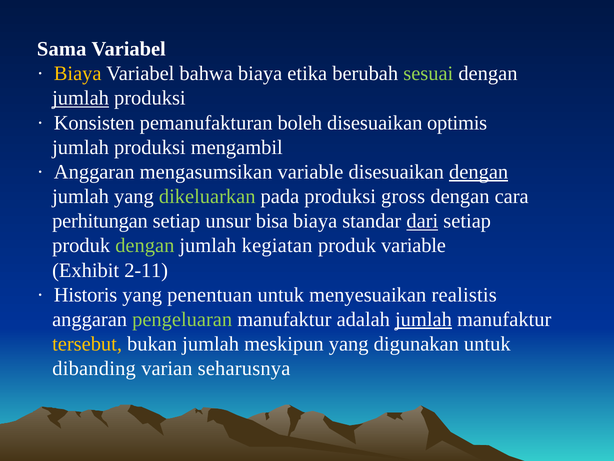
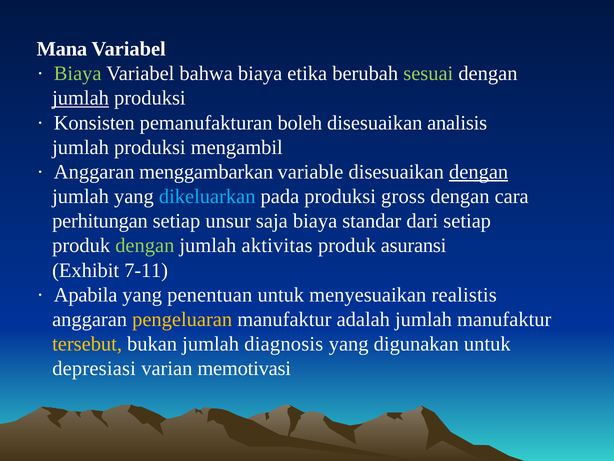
Sama: Sama -> Mana (62, 49)
Biaya colour: yellow -> light green (78, 74)
optimis: optimis -> analisis (457, 123)
mengasumsikan: mengasumsikan -> menggambarkan (206, 172)
dikeluarkan colour: light green -> light blue (207, 196)
bisa: bisa -> saja (272, 221)
dari underline: present -> none (422, 221)
kegiatan: kegiatan -> aktivitas (277, 245)
produk variable: variable -> asuransi (414, 245)
2-11: 2-11 -> 7-11 (146, 270)
Historis: Historis -> Apabila (86, 295)
pengeluaran colour: light green -> yellow (182, 319)
jumlah underline: present -> none (423, 319)
meskipun: meskipun -> diagnosis (284, 344)
dibanding: dibanding -> depresiasi (94, 368)
seharusnya: seharusnya -> memotivasi (244, 368)
